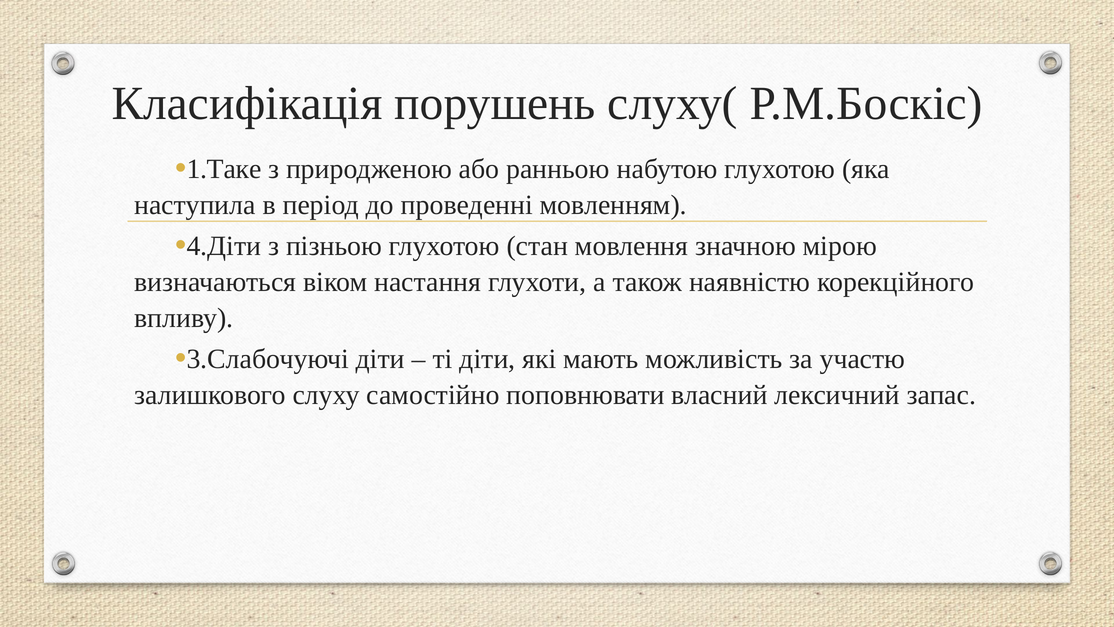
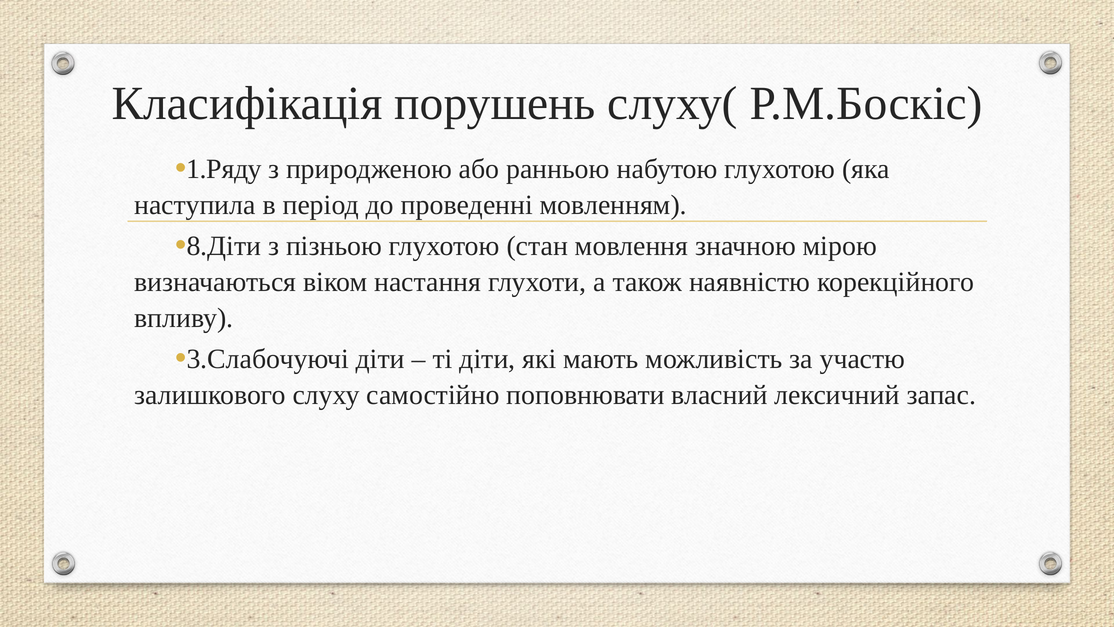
1.Таке: 1.Таке -> 1.Ряду (224, 169)
4.Діти: 4.Діти -> 8.Діти (224, 246)
